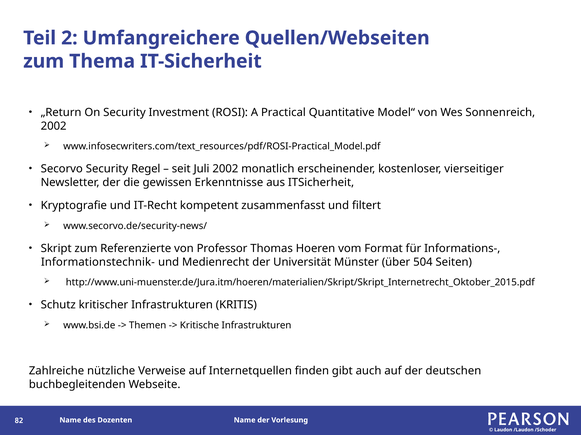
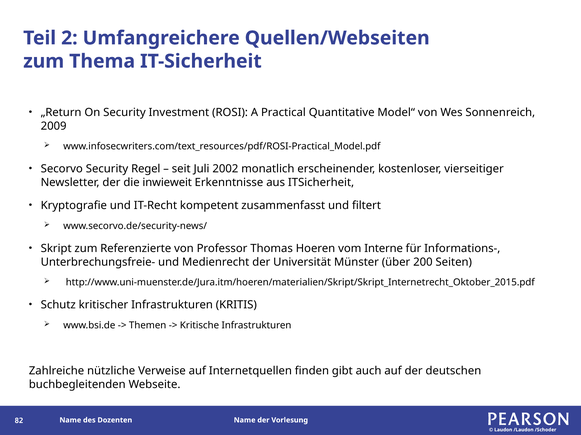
2002: 2002 -> 2009 (54, 126)
gewissen: gewissen -> inwieweit (167, 183)
Format: Format -> Interne (384, 249)
Informationstechnik-: Informationstechnik- -> Unterbrechungsfreie- (98, 262)
504: 504 -> 200 (423, 262)
